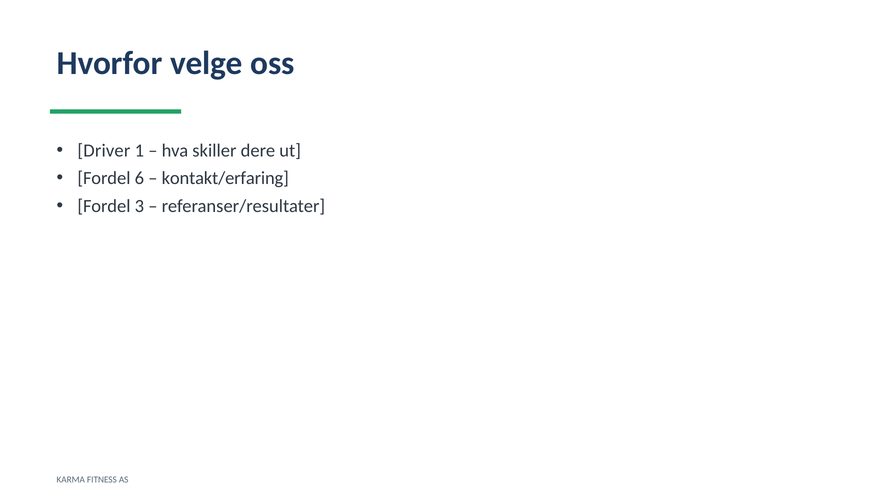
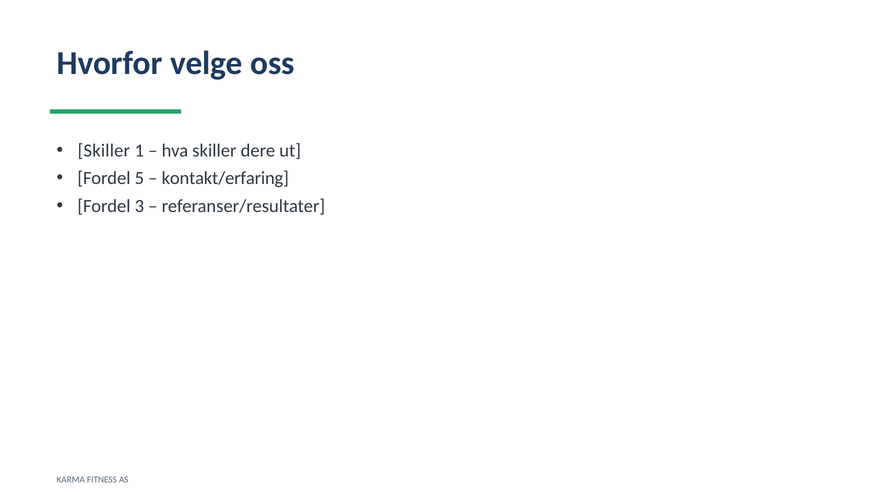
Driver: Driver -> Skiller (104, 151)
6: 6 -> 5 (139, 178)
